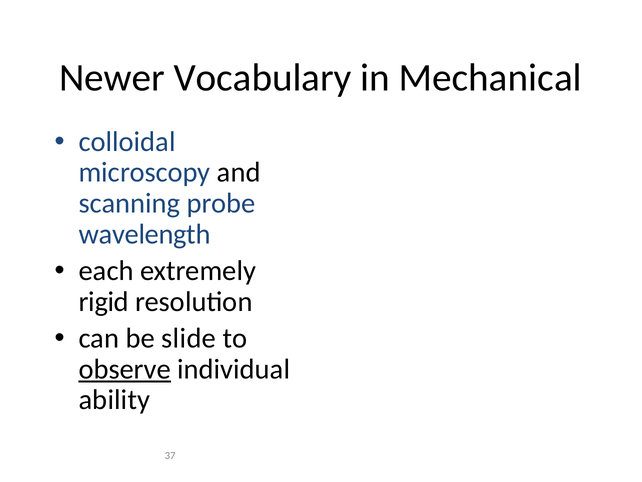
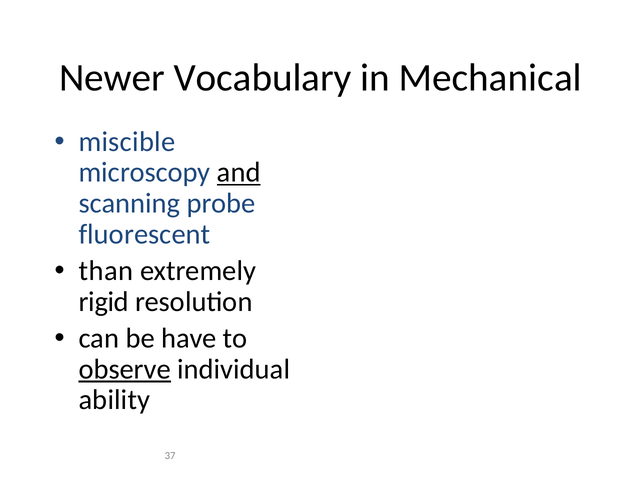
colloidal: colloidal -> miscible (127, 142)
and underline: none -> present (239, 172)
wavelength: wavelength -> fluorescent (144, 234)
each: each -> than (106, 271)
slide: slide -> have (189, 338)
